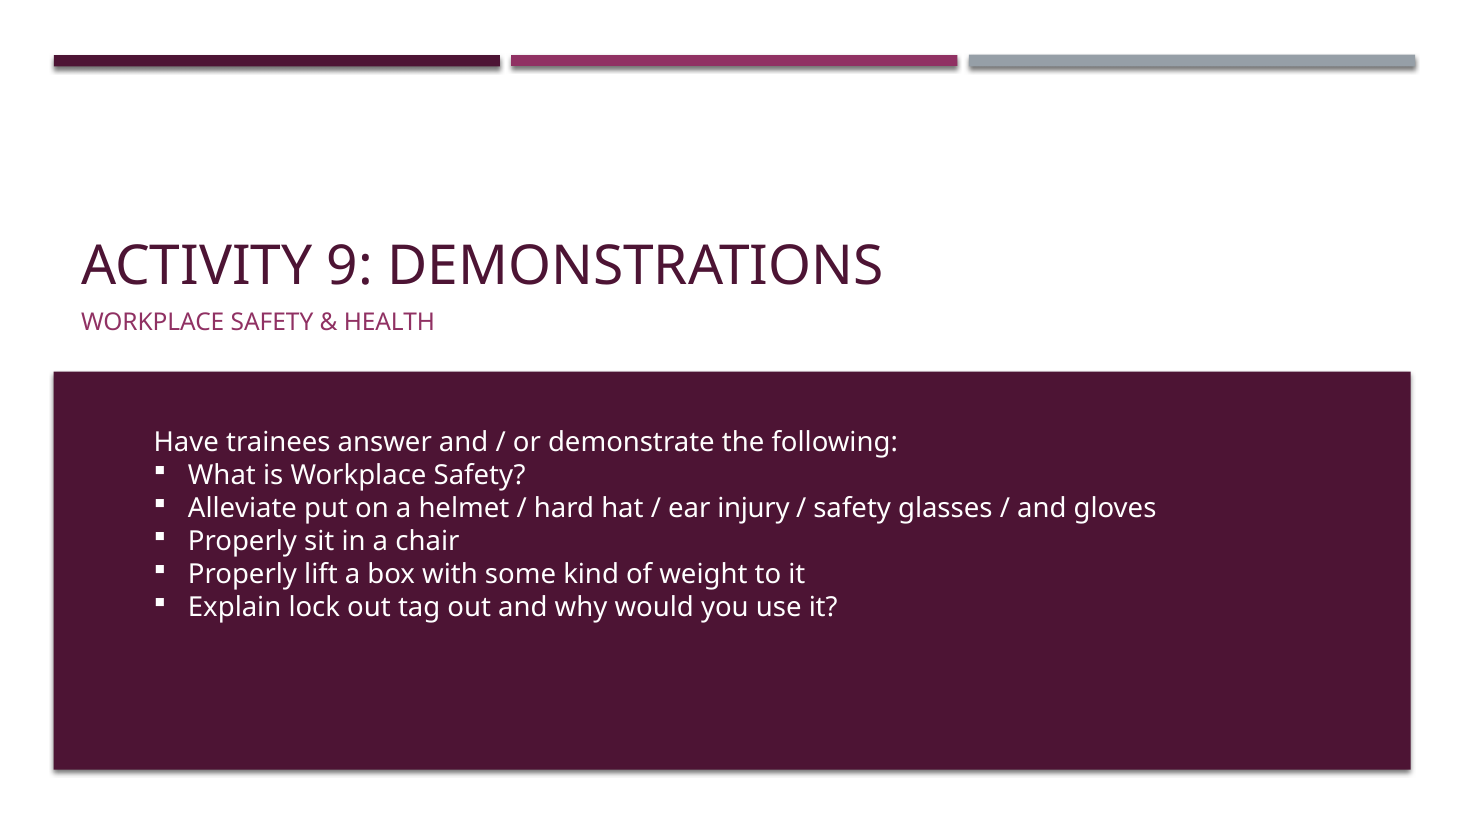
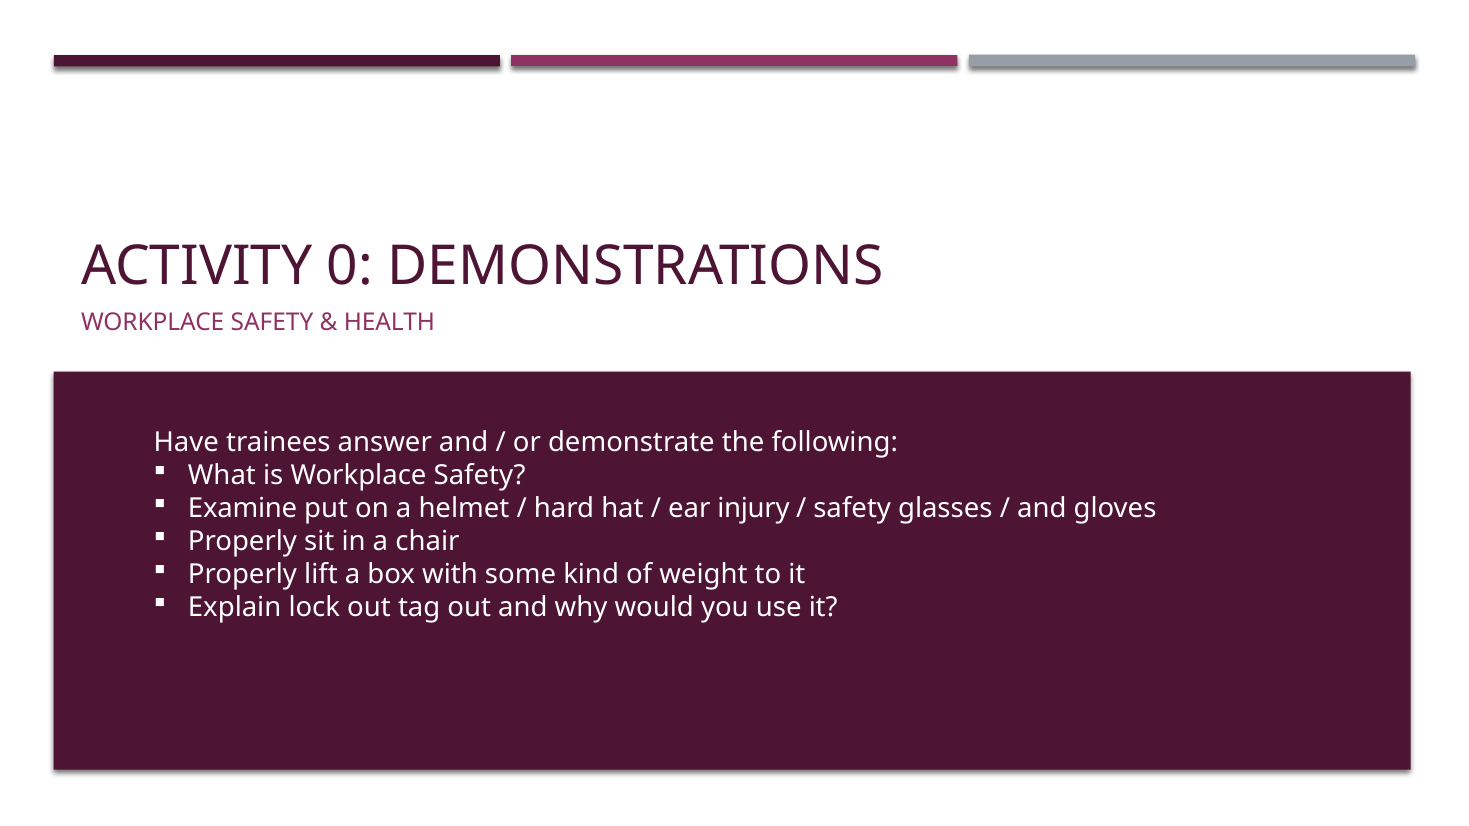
9: 9 -> 0 (350, 266)
Alleviate: Alleviate -> Examine (243, 509)
